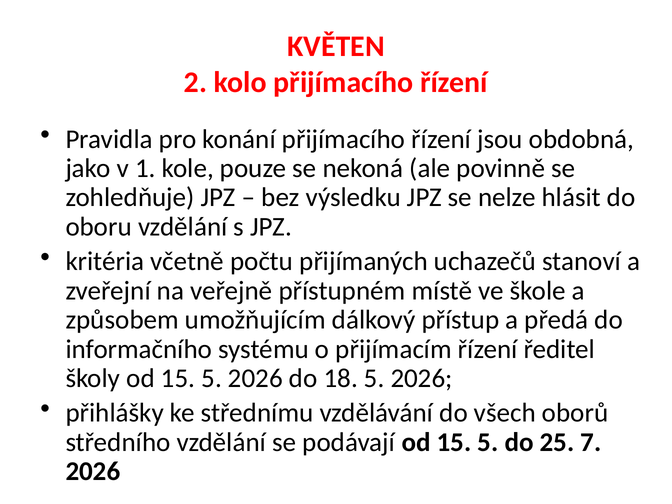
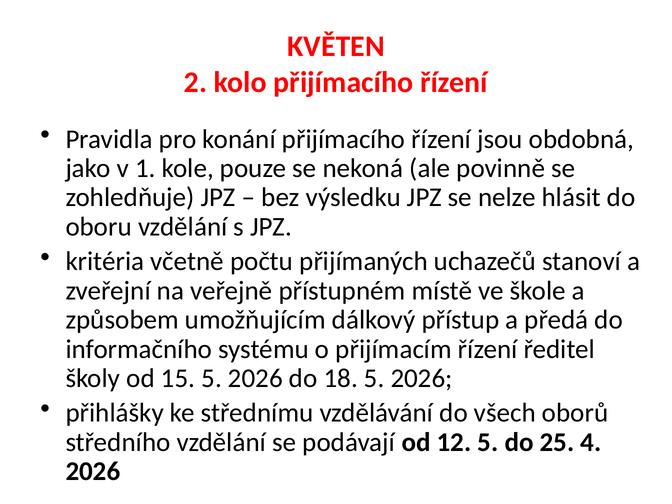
podávají od 15: 15 -> 12 (454, 442)
7: 7 -> 4 (591, 442)
